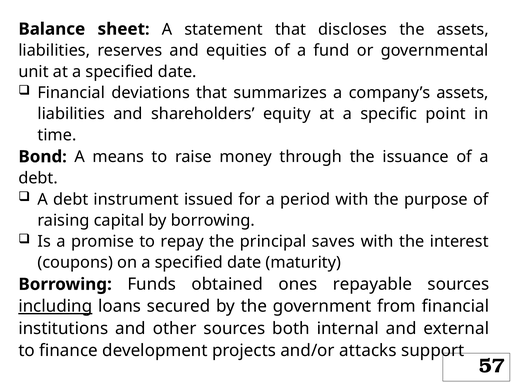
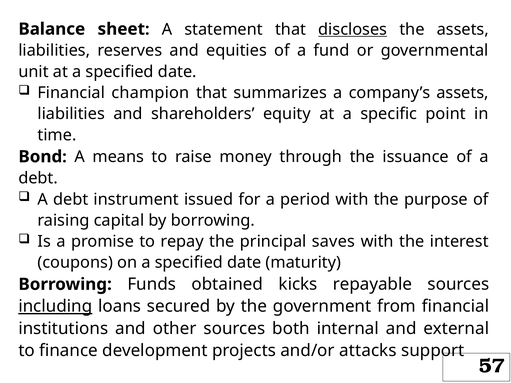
discloses underline: none -> present (353, 29)
deviations: deviations -> champion (150, 93)
ones: ones -> kicks (298, 284)
